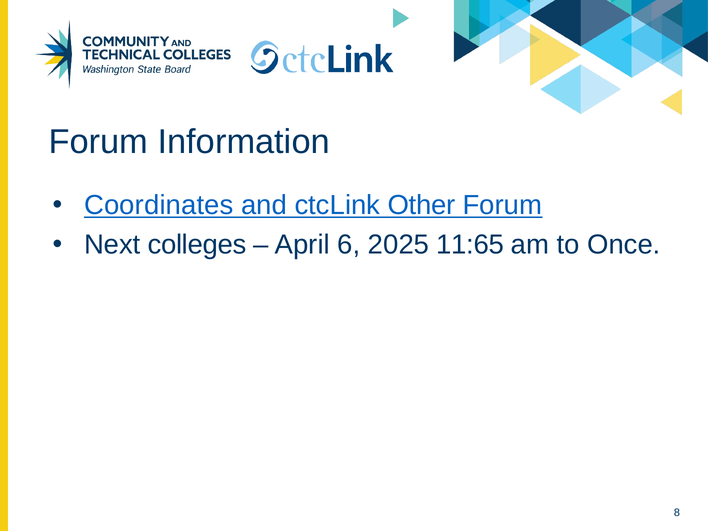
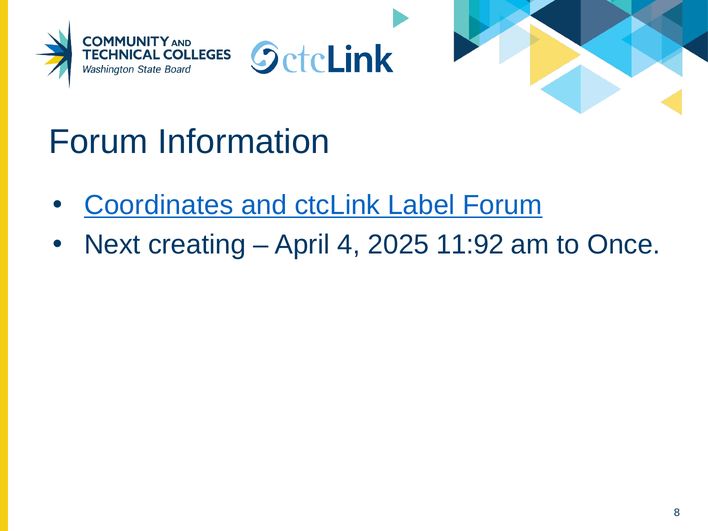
Other: Other -> Label (421, 205)
colleges: colleges -> creating (197, 245)
6: 6 -> 4 (349, 245)
11:65: 11:65 -> 11:92 (470, 245)
